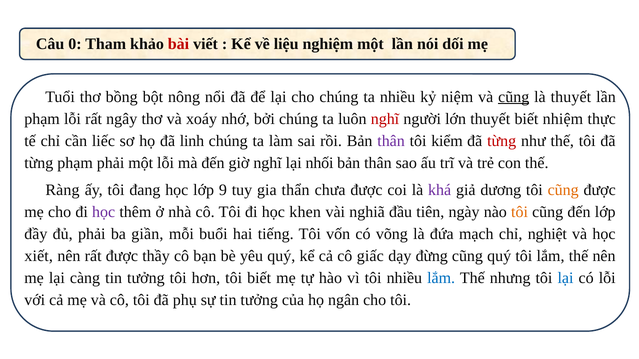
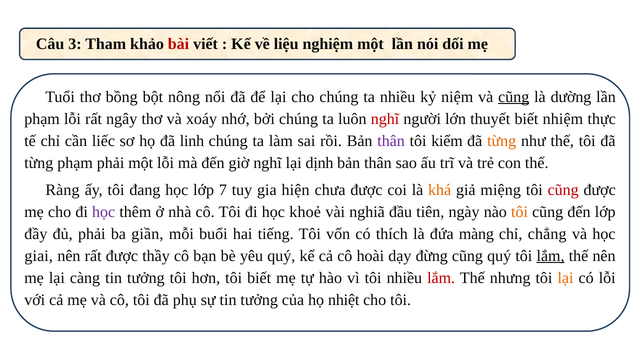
0: 0 -> 3 (75, 44)
là thuyết: thuyết -> dường (571, 97)
từng colour: red -> orange (502, 141)
nhối: nhối -> dịnh (320, 163)
9: 9 -> 7 (223, 190)
thẩn: thẩn -> hiện (296, 190)
khá colour: purple -> orange (440, 190)
dương: dương -> miệng (501, 190)
cũng colour: orange -> red (563, 190)
khen: khen -> khoẻ (305, 212)
võng: võng -> thích (392, 234)
mạch: mạch -> màng (476, 234)
nghiệt: nghiệt -> chẳng (547, 234)
xiết: xiết -> giai (39, 256)
giấc: giấc -> hoài (370, 256)
lắm underline: none -> present (551, 256)
lắm colour: blue -> red (441, 278)
lại colour: blue -> orange (565, 278)
ngân: ngân -> nhiệt (344, 300)
